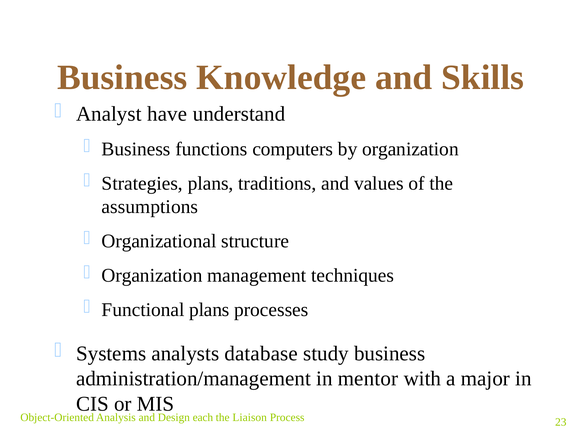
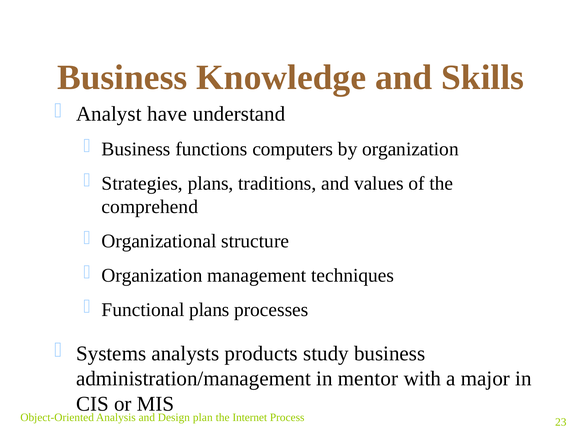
assumptions: assumptions -> comprehend (150, 207)
database: database -> products (261, 354)
each: each -> plan (203, 418)
Liaison: Liaison -> Internet (250, 418)
